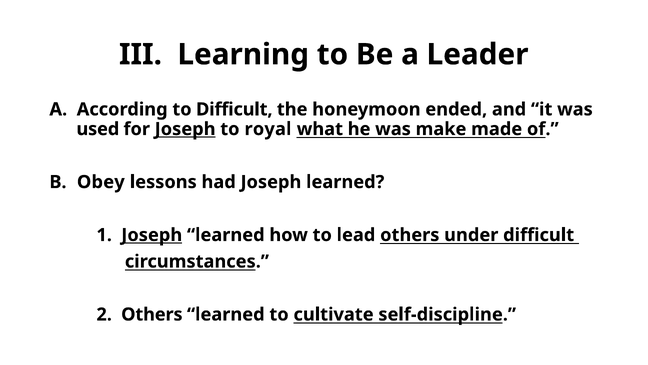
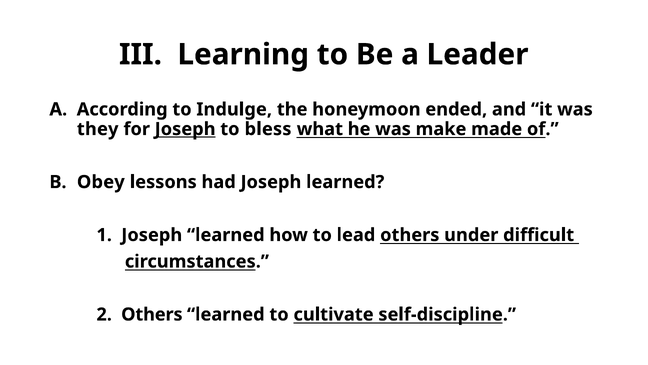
to Difficult: Difficult -> Indulge (234, 109)
used: used -> they (98, 129)
royal: royal -> bless (268, 129)
Joseph underline: present -> none (152, 235)
